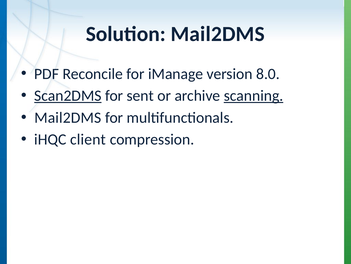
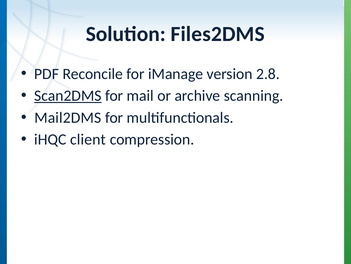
Solution Mail2DMS: Mail2DMS -> Files2DMS (218, 34)
8.0: 8.0 -> 2.8 (268, 74)
sent: sent -> mail (140, 95)
scanning underline: present -> none (254, 95)
